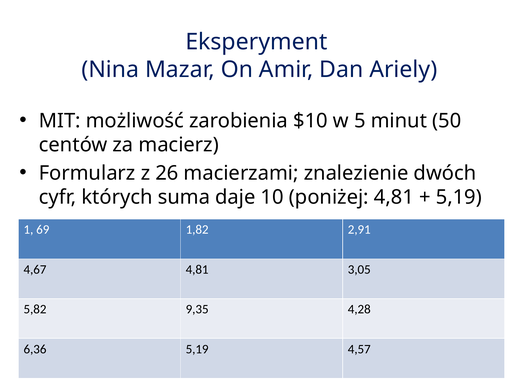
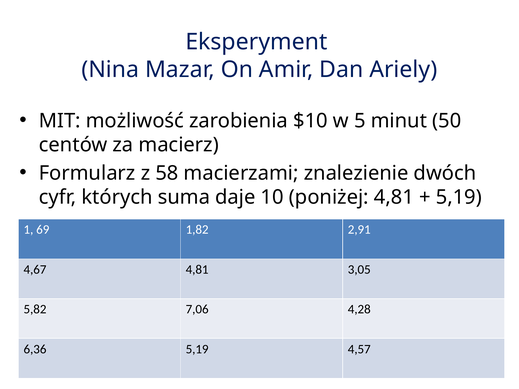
26: 26 -> 58 (167, 173)
9,35: 9,35 -> 7,06 (197, 310)
